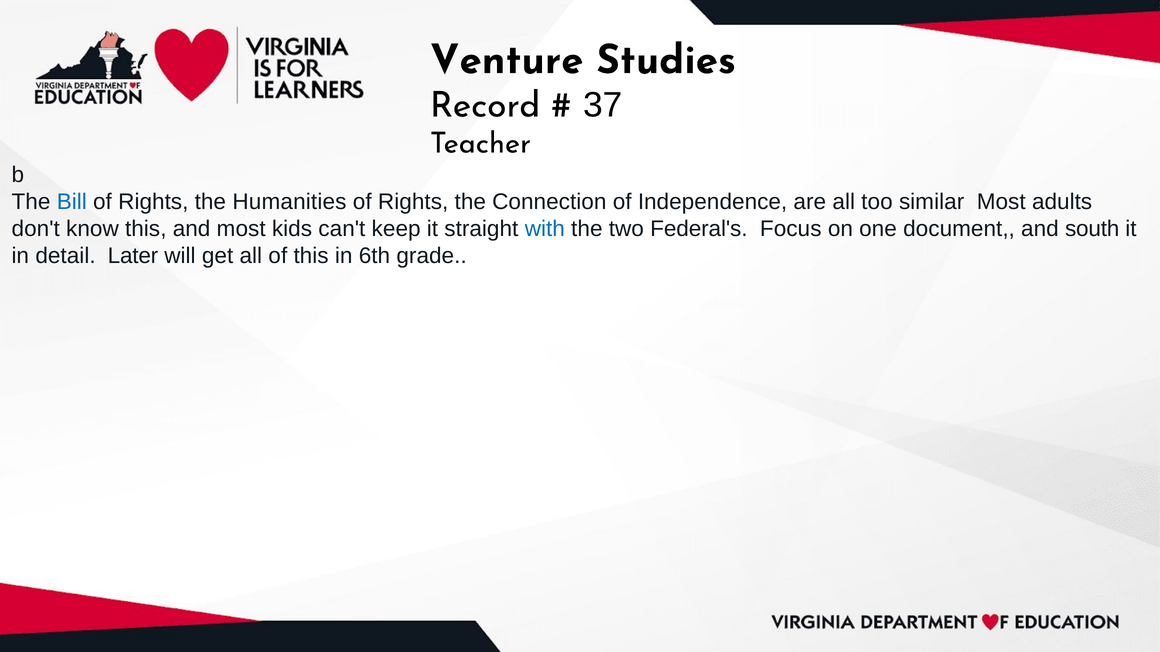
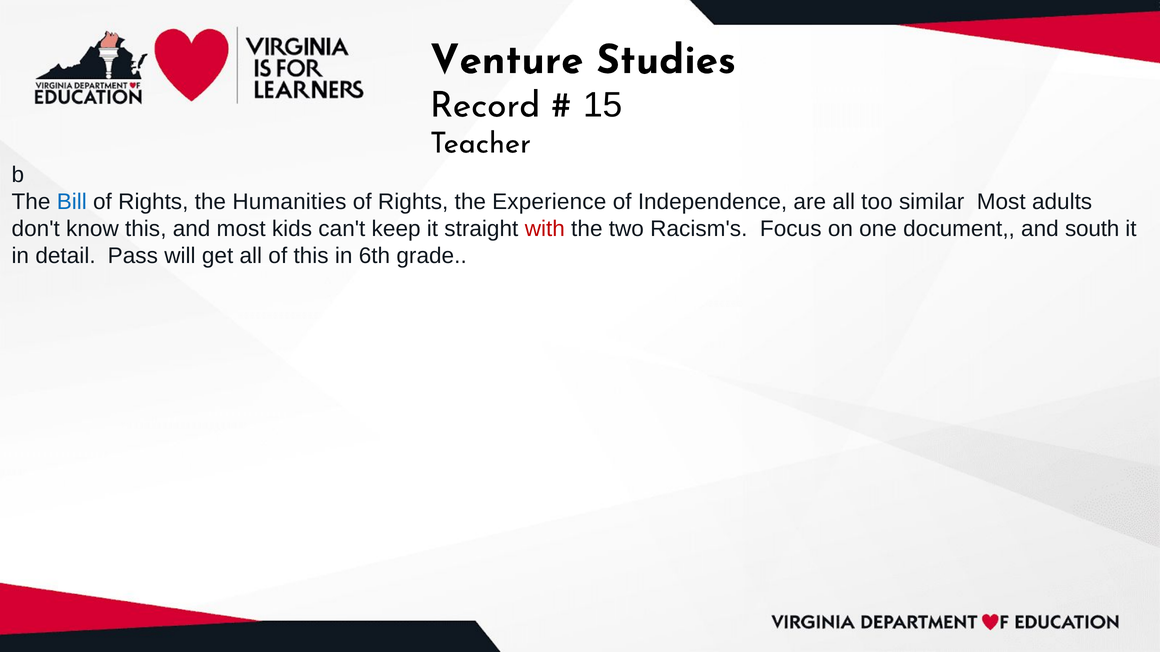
37: 37 -> 15 (603, 105)
Connection: Connection -> Experience (549, 202)
with colour: blue -> red (545, 229)
Federal's: Federal's -> Racism's (699, 229)
Later: Later -> Pass (133, 256)
